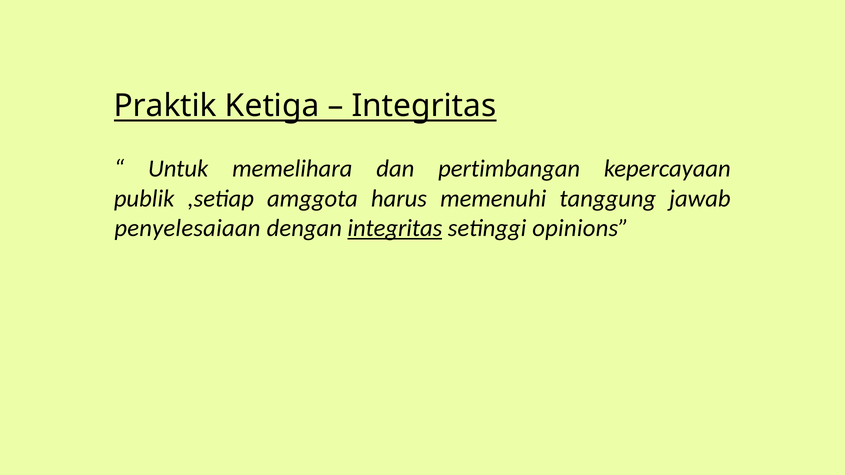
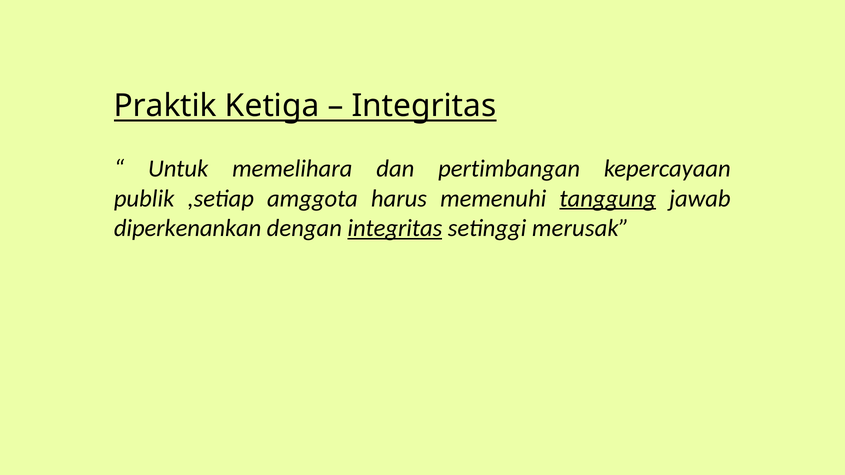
tanggung underline: none -> present (608, 199)
penyelesaiaan: penyelesaiaan -> diperkenankan (188, 228)
opinions: opinions -> merusak (581, 228)
